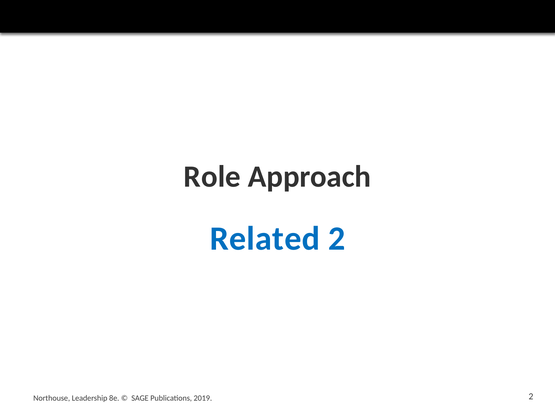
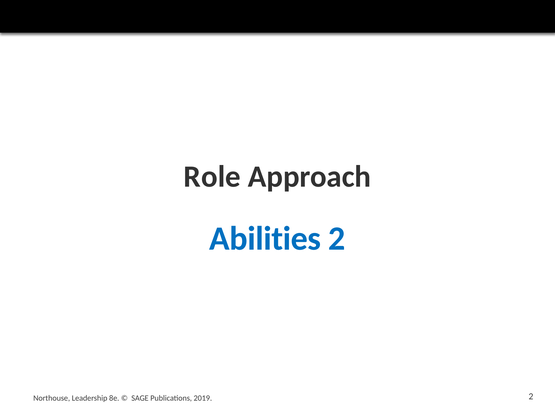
Related: Related -> Abilities (265, 238)
